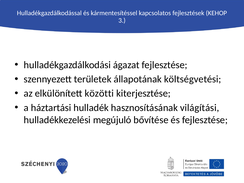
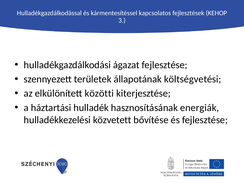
világítási: világítási -> energiák (200, 108)
megújuló: megújuló -> közvetett (112, 120)
